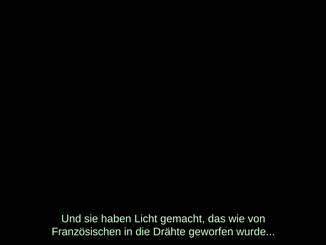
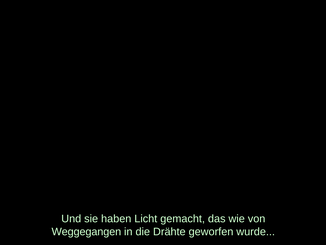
Französischen: Französischen -> Weggegangen (86, 231)
